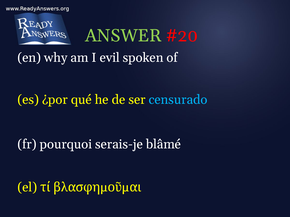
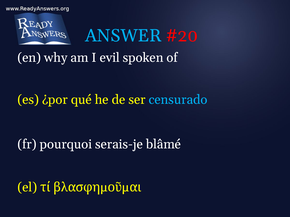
ANSWER colour: light green -> light blue (123, 36)
